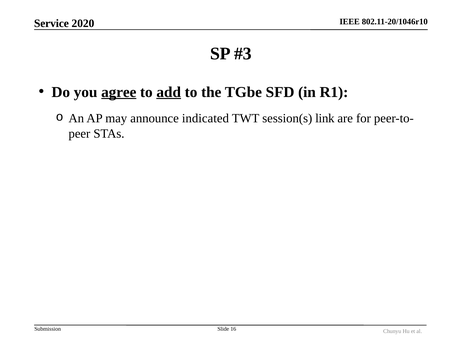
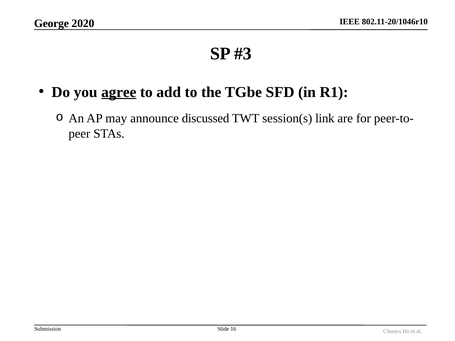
Service: Service -> George (51, 24)
add underline: present -> none (169, 92)
indicated: indicated -> discussed (206, 119)
